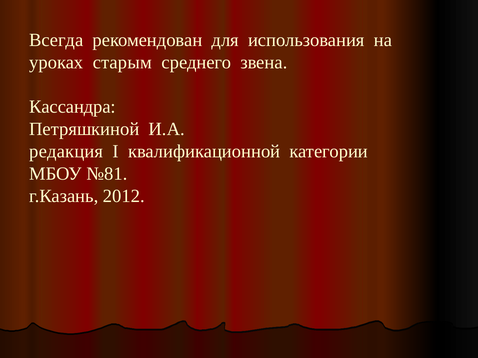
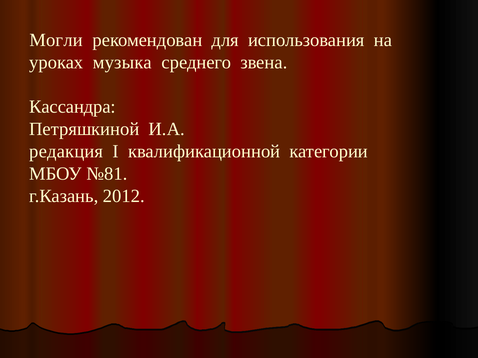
Всегда: Всегда -> Могли (56, 40)
старым: старым -> музыка (122, 62)
